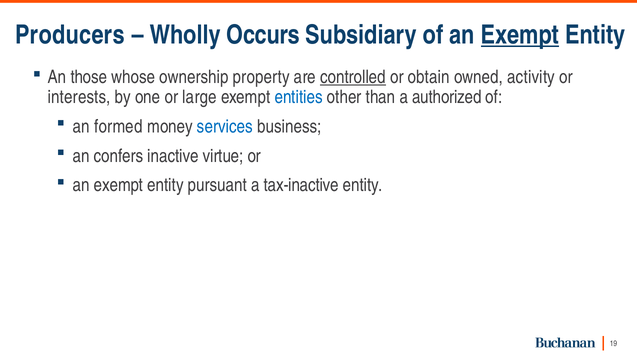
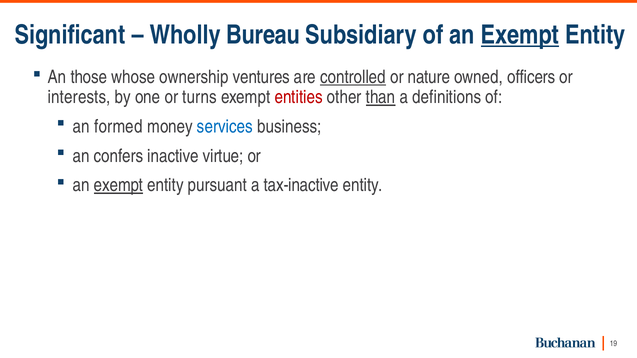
Producers: Producers -> Significant (70, 35)
Occurs: Occurs -> Bureau (263, 35)
property: property -> ventures (261, 77)
obtain: obtain -> nature (429, 77)
activity: activity -> officers (531, 77)
large: large -> turns (200, 97)
entities colour: blue -> red (299, 97)
than underline: none -> present (381, 97)
authorized: authorized -> definitions (447, 97)
exempt underline: none -> present (119, 185)
